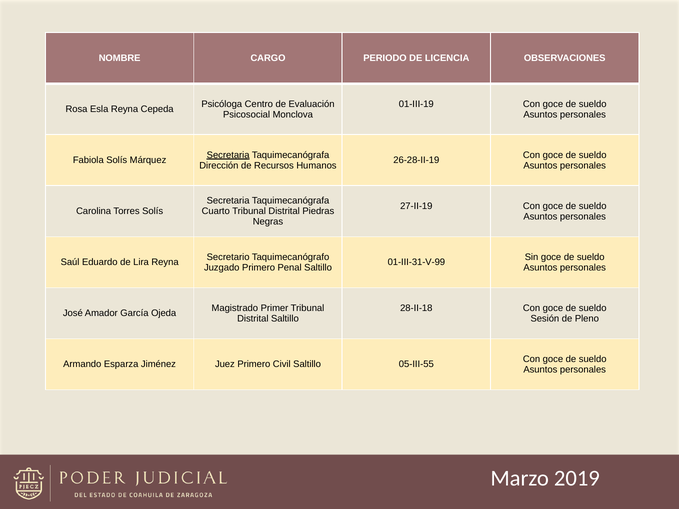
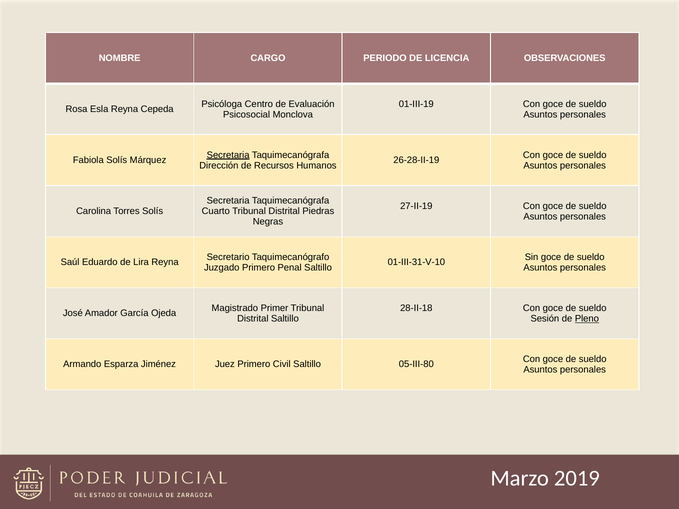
01-III-31-V-99: 01-III-31-V-99 -> 01-III-31-V-10 (416, 262)
Pleno underline: none -> present (587, 319)
05-III-55: 05-III-55 -> 05-III-80 (416, 365)
